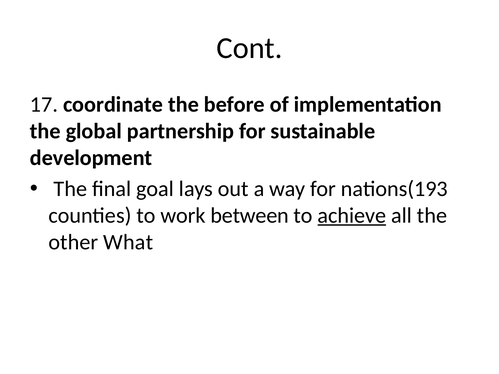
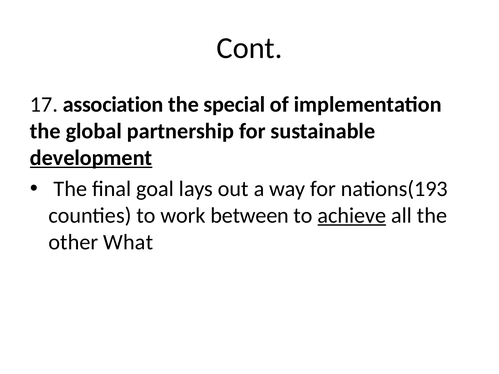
coordinate: coordinate -> association (113, 105)
before: before -> special (234, 105)
development underline: none -> present (91, 158)
